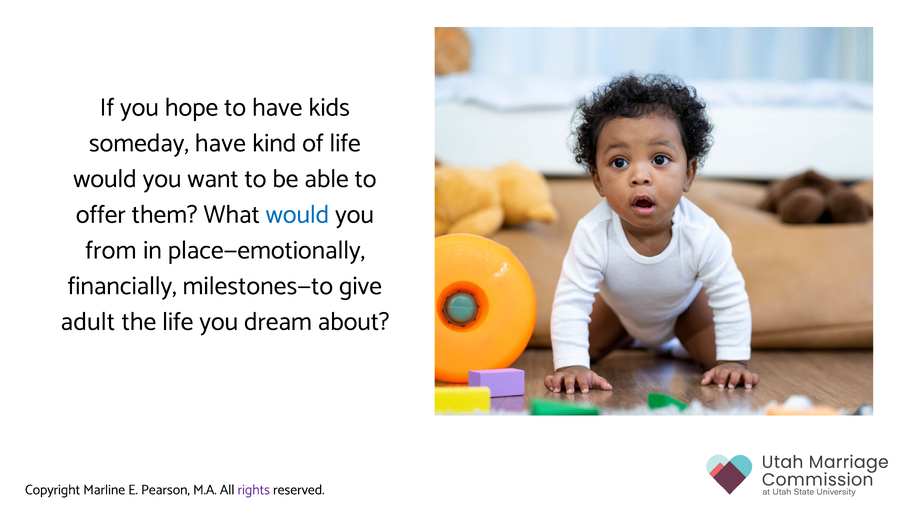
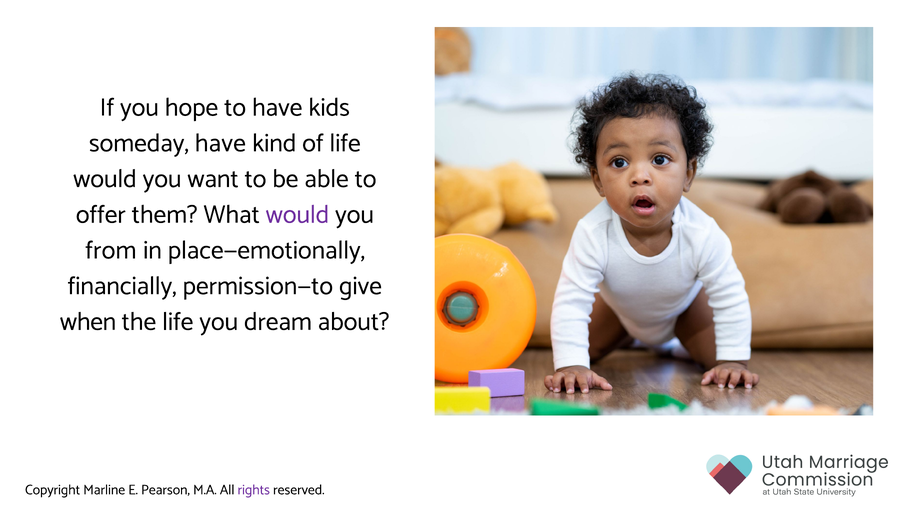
would colour: blue -> purple (297, 214)
milestones—to: milestones—to -> permission—to (258, 285)
adult: adult -> when (88, 321)
